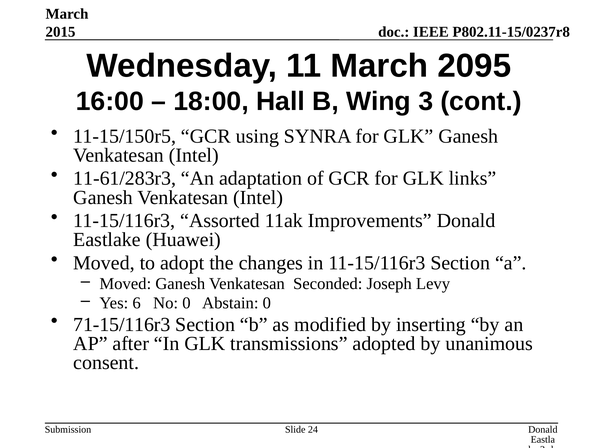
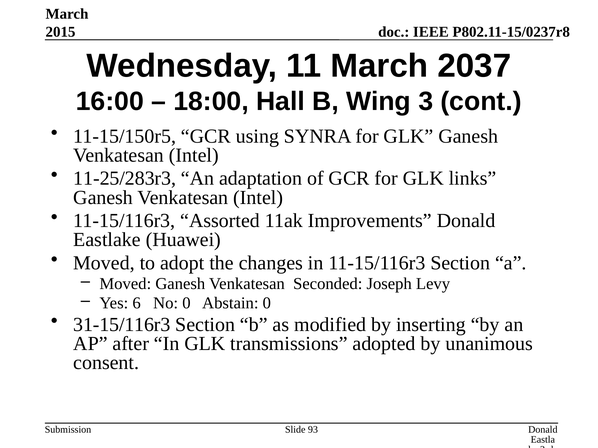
2095: 2095 -> 2037 (474, 66)
11-61/283r3: 11-61/283r3 -> 11-25/283r3 (125, 179)
71-15/116r3: 71-15/116r3 -> 31-15/116r3 (122, 325)
24: 24 -> 93 (313, 430)
